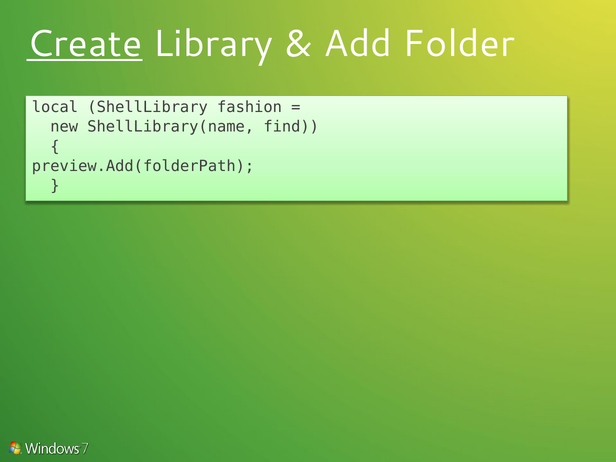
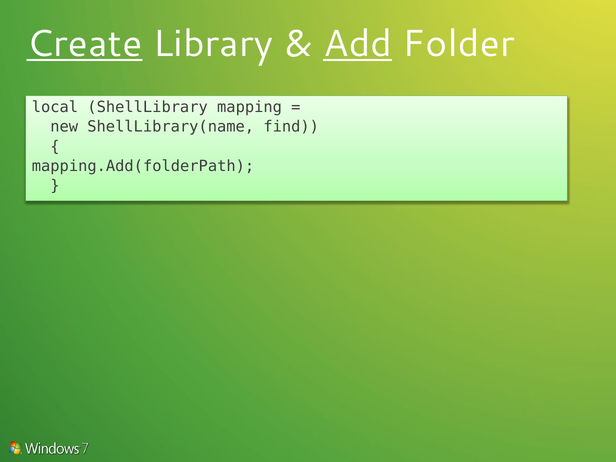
Add underline: none -> present (358, 44)
fashion: fashion -> mapping (250, 107)
preview.Add(folderPath: preview.Add(folderPath -> mapping.Add(folderPath (143, 166)
